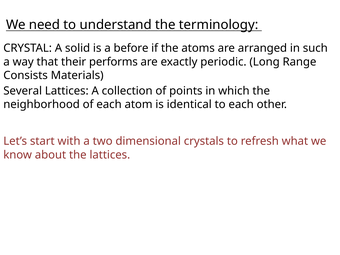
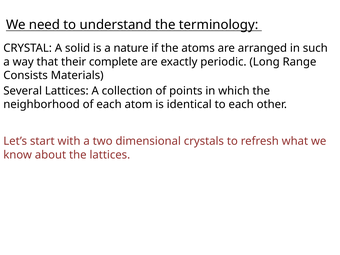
before: before -> nature (131, 48)
performs: performs -> complete (113, 62)
